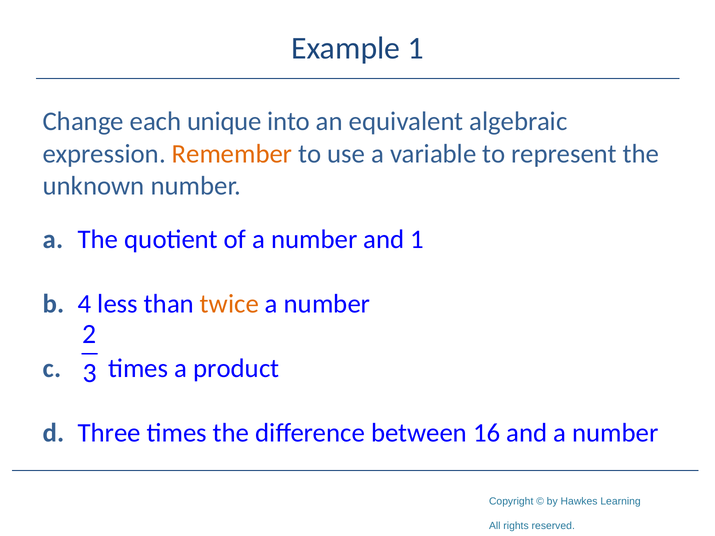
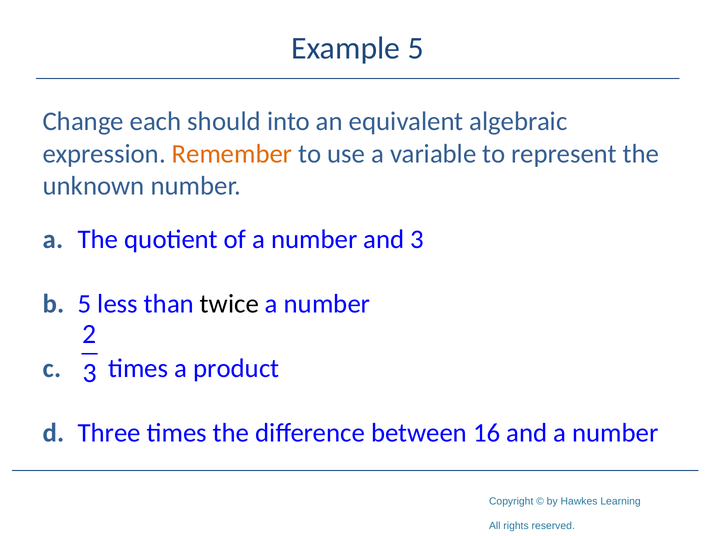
Example 1: 1 -> 5 (416, 48)
unique: unique -> should (224, 122)
and 1: 1 -> 3 (417, 240)
b 4: 4 -> 5 (85, 304)
twice colour: orange -> black (229, 304)
